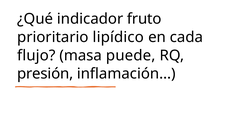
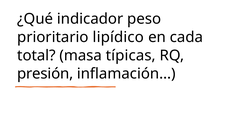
fruto: fruto -> peso (144, 19)
flujo: flujo -> total (36, 56)
puede: puede -> típicas (131, 56)
